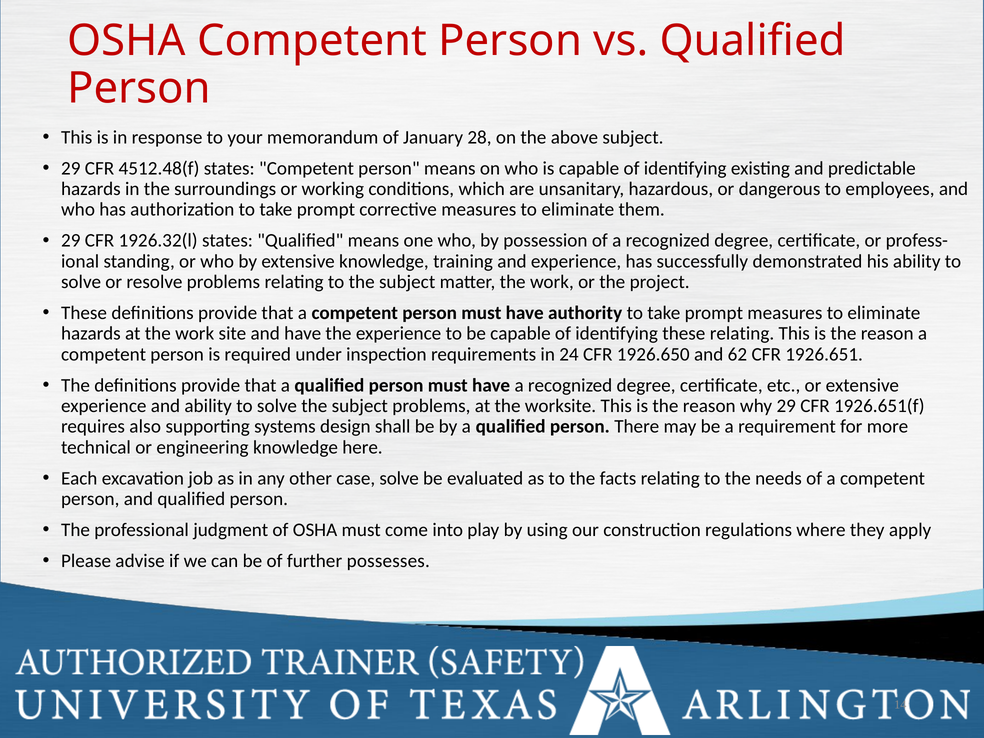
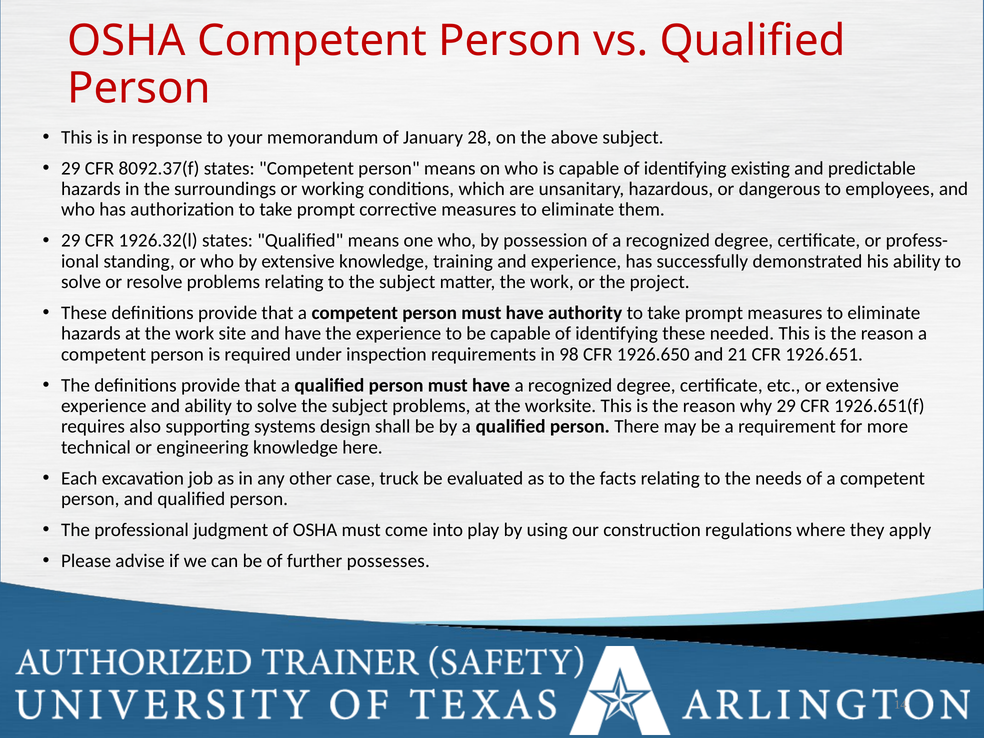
4512.48(f: 4512.48(f -> 8092.37(f (159, 168)
these relating: relating -> needed (742, 334)
24: 24 -> 98 (569, 354)
62: 62 -> 21 (737, 354)
case solve: solve -> truck (399, 478)
